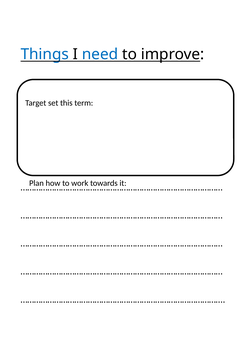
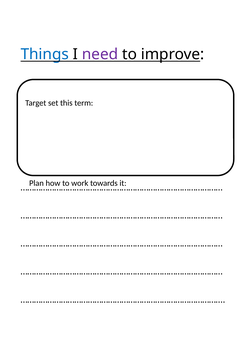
need colour: blue -> purple (100, 54)
